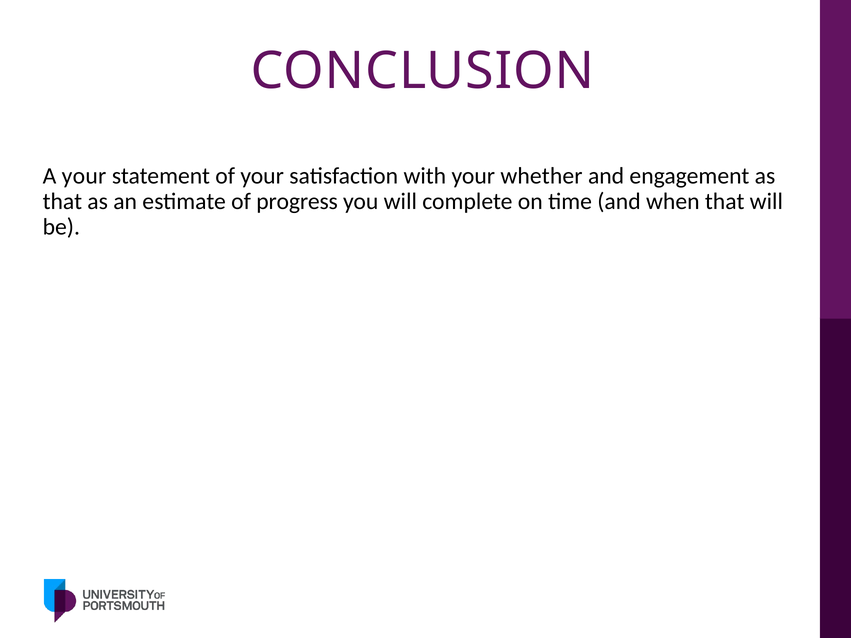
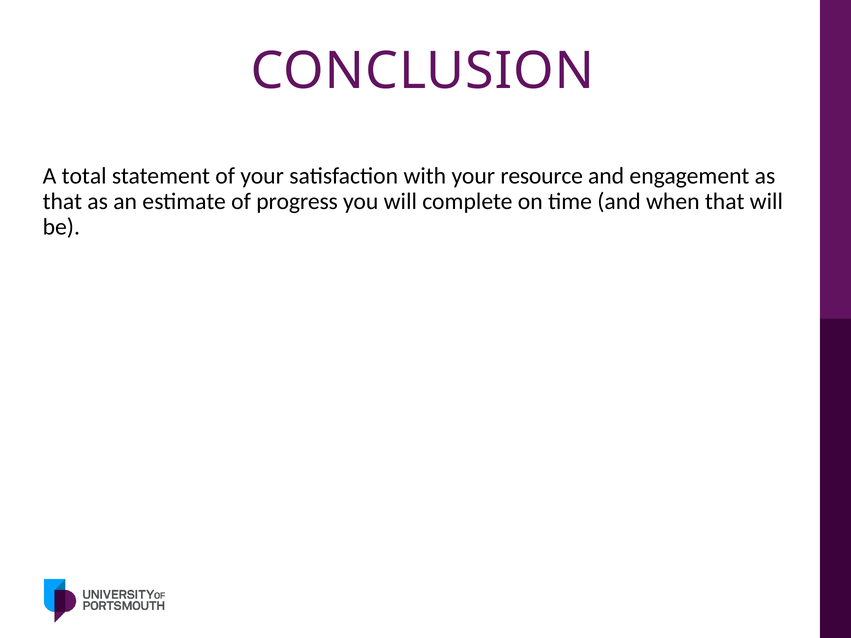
A your: your -> total (84, 176)
whether: whether -> resource (542, 176)
